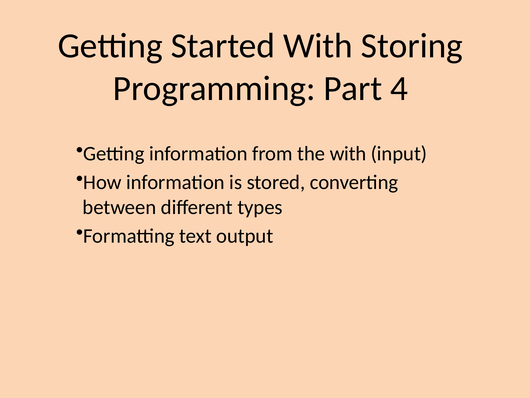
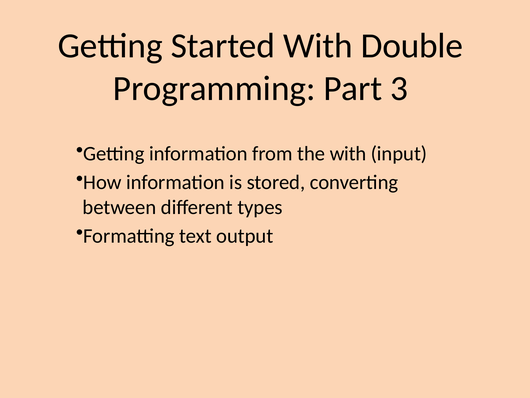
Storing: Storing -> Double (412, 46)
4: 4 -> 3 (399, 88)
